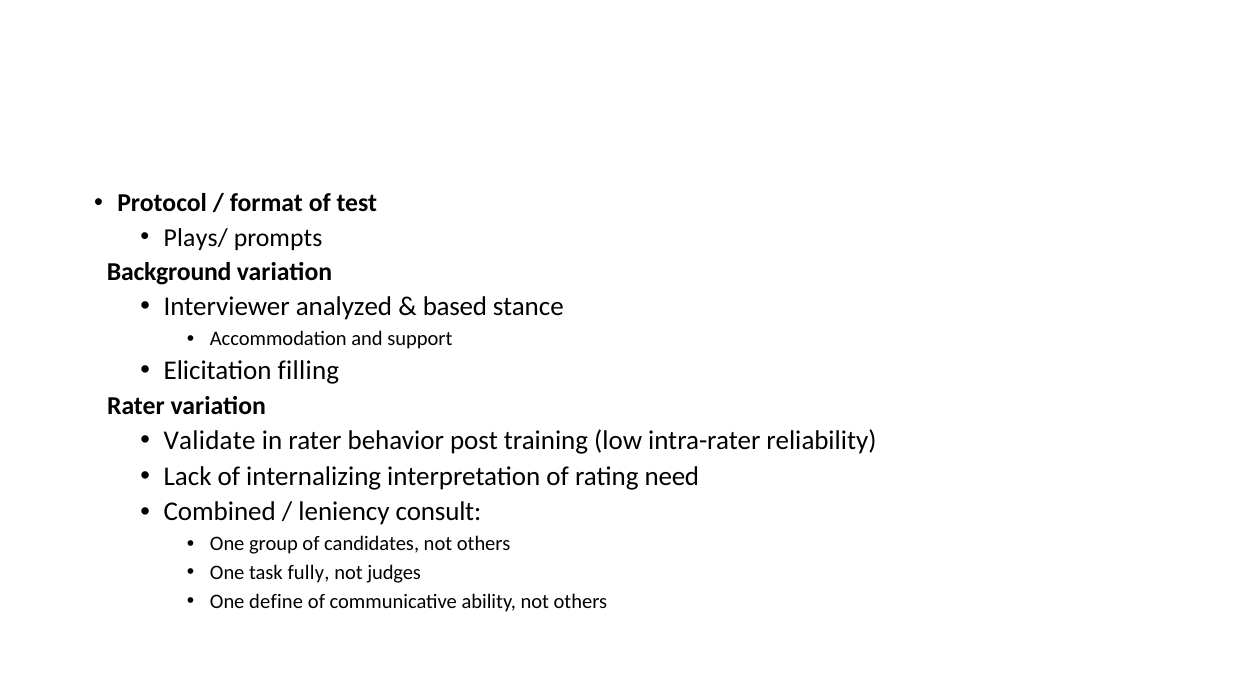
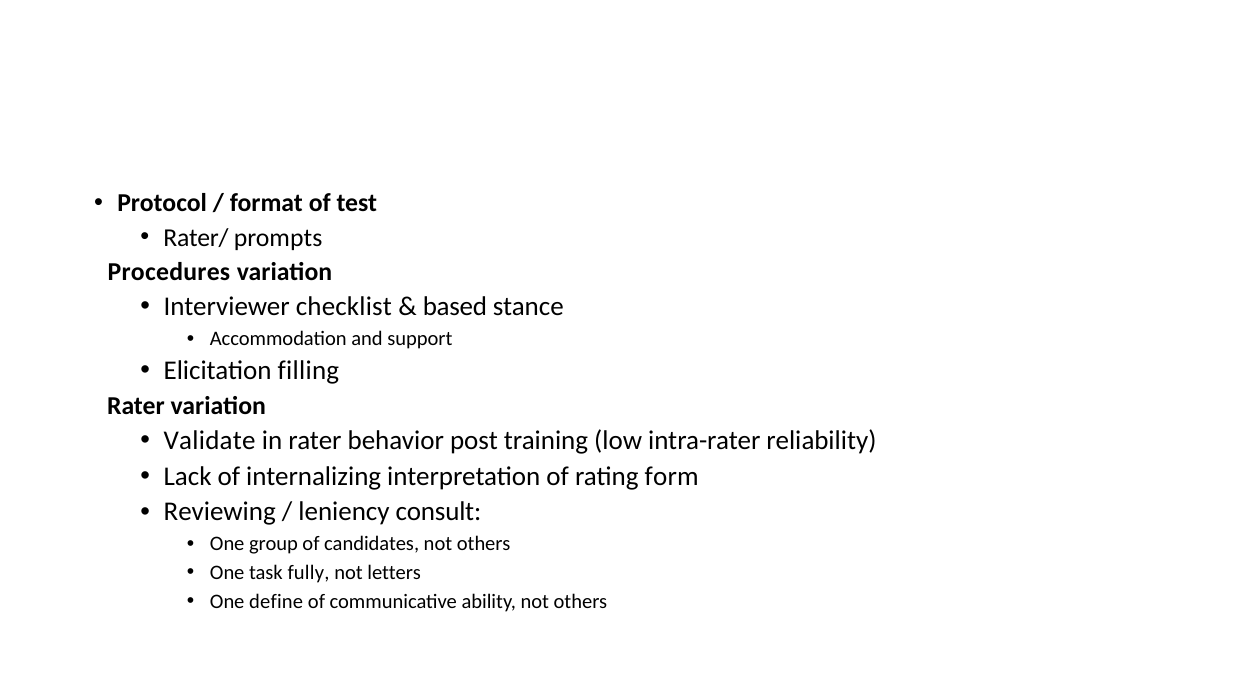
Plays/: Plays/ -> Rater/ (196, 238)
Background: Background -> Procedures (169, 272)
analyzed: analyzed -> checklist (344, 307)
need: need -> form (672, 476)
Combined: Combined -> Reviewing (220, 512)
judges: judges -> letters (394, 573)
